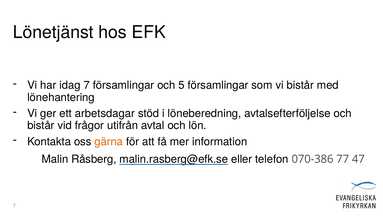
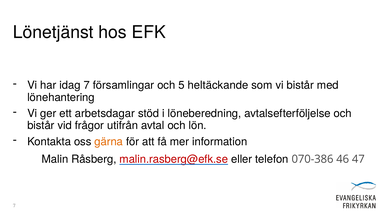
5 församlingar: församlingar -> heltäckande (218, 85)
malin.rasberg@efk.se colour: black -> red (174, 159)
77: 77 -> 46 (343, 159)
